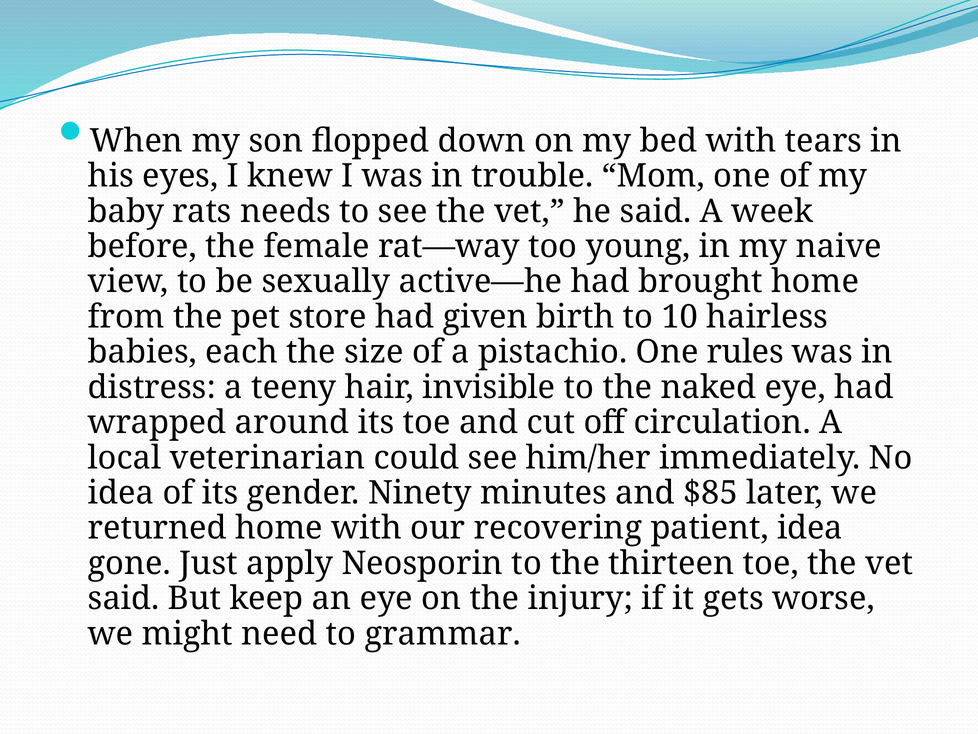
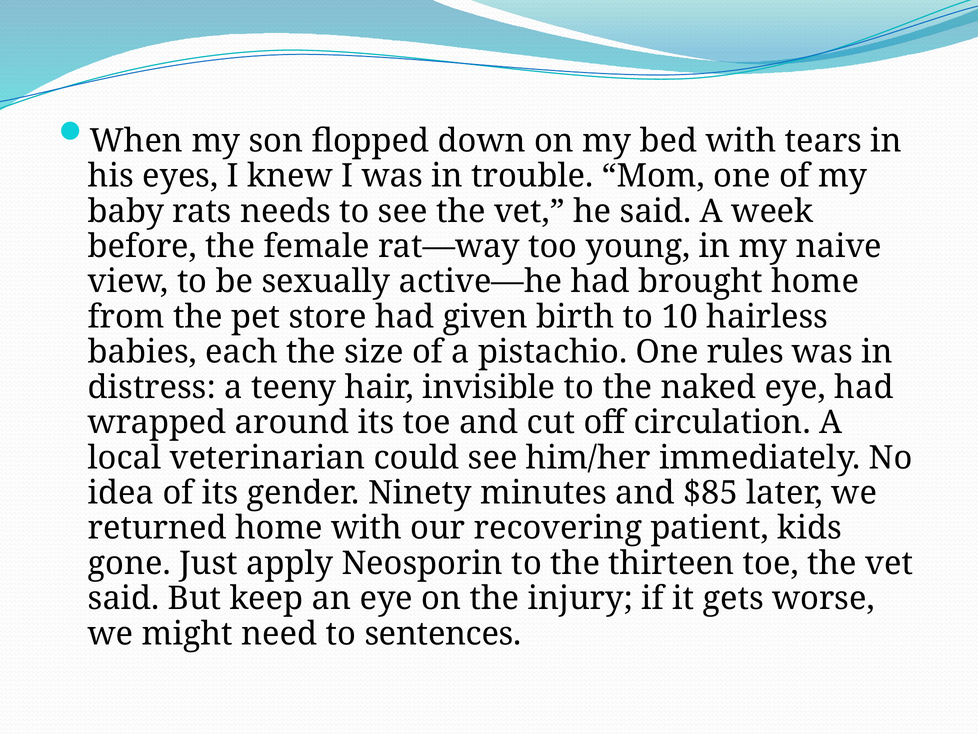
patient idea: idea -> kids (810, 528)
grammar: grammar -> sentences (443, 633)
